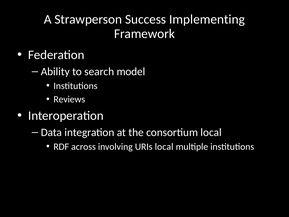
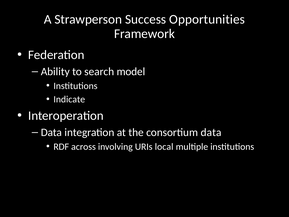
Implementing: Implementing -> Opportunities (207, 19)
Reviews: Reviews -> Indicate (69, 99)
consortium local: local -> data (211, 132)
